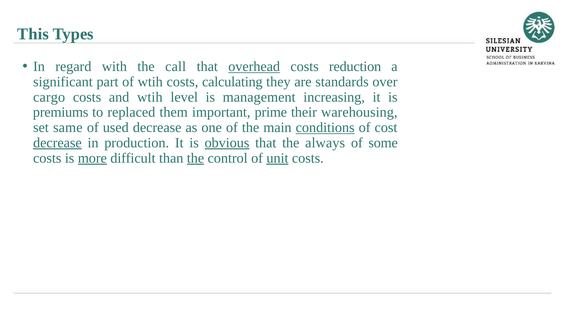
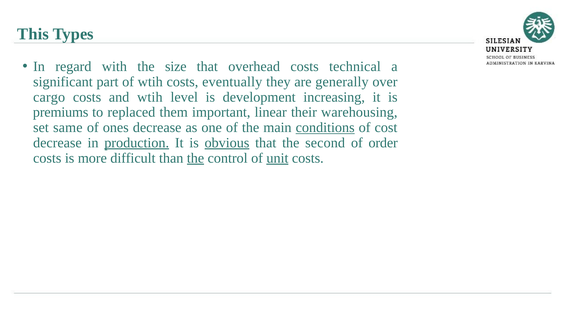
call: call -> size (176, 66)
overhead underline: present -> none (254, 66)
reduction: reduction -> technical (355, 66)
calculating: calculating -> eventually (232, 82)
standards: standards -> generally (342, 82)
management: management -> development (259, 97)
prime: prime -> linear (271, 112)
used: used -> ones (116, 127)
decrease underline: present -> none (57, 143)
production underline: none -> present (137, 143)
always: always -> second (325, 143)
some: some -> order (383, 143)
more underline: present -> none (92, 158)
